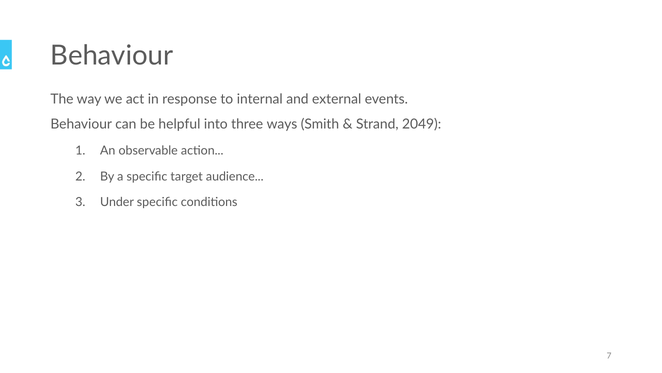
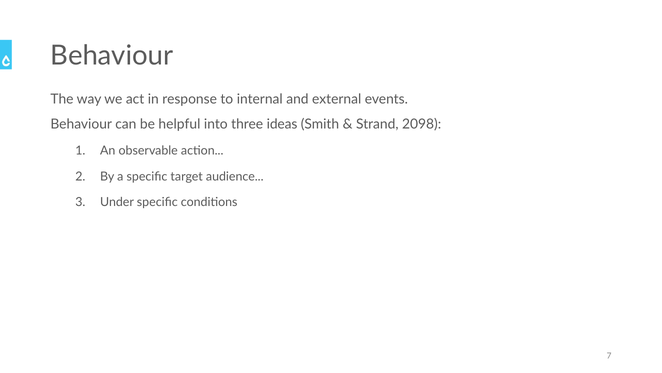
ways: ways -> ideas (282, 124)
2049: 2049 -> 2098 (422, 124)
